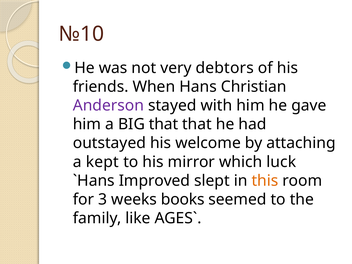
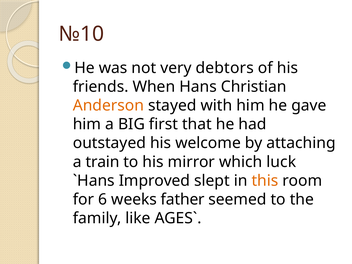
Anderson colour: purple -> orange (108, 106)
BIG that: that -> first (163, 124)
kept: kept -> train (103, 162)
3: 3 -> 6 (103, 199)
books: books -> father (183, 199)
